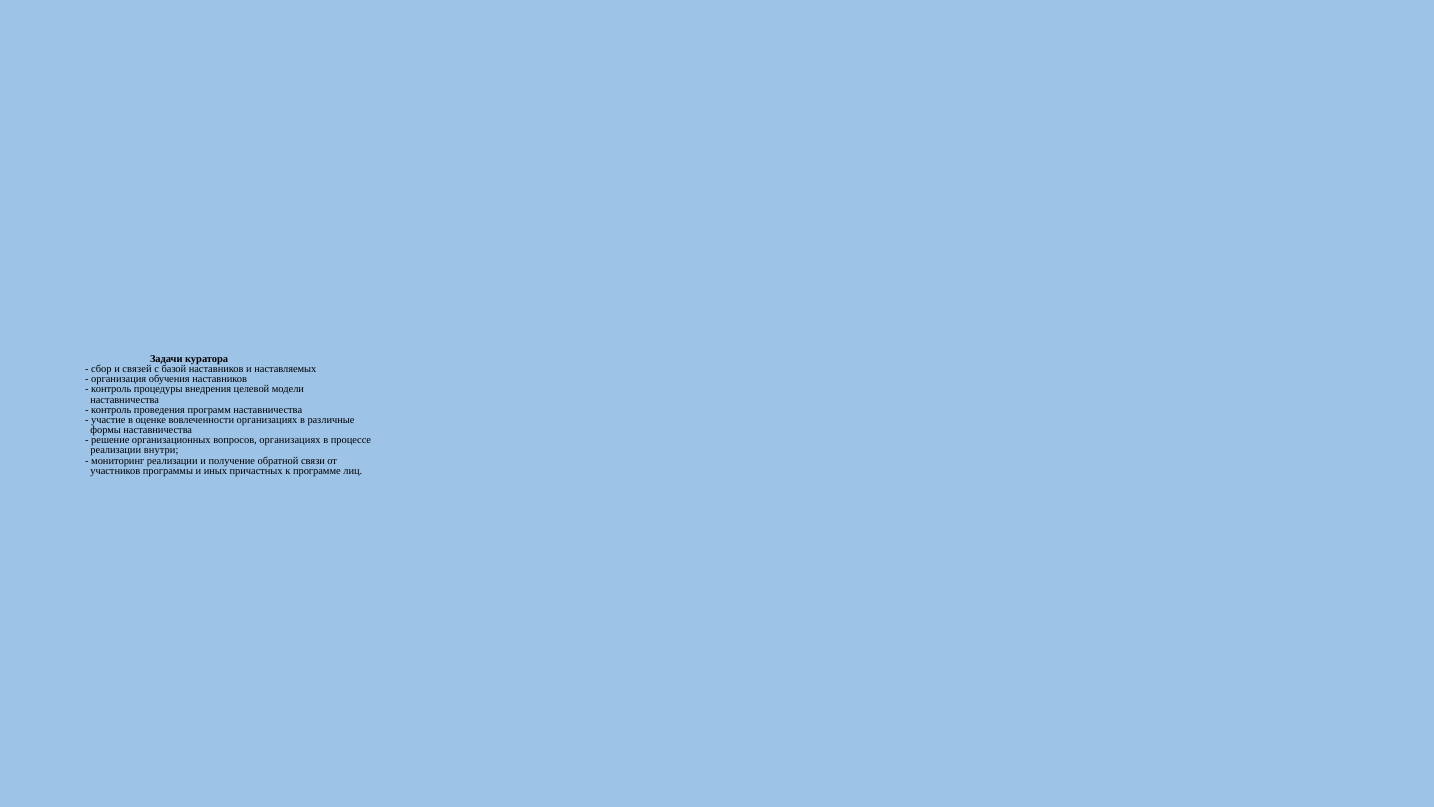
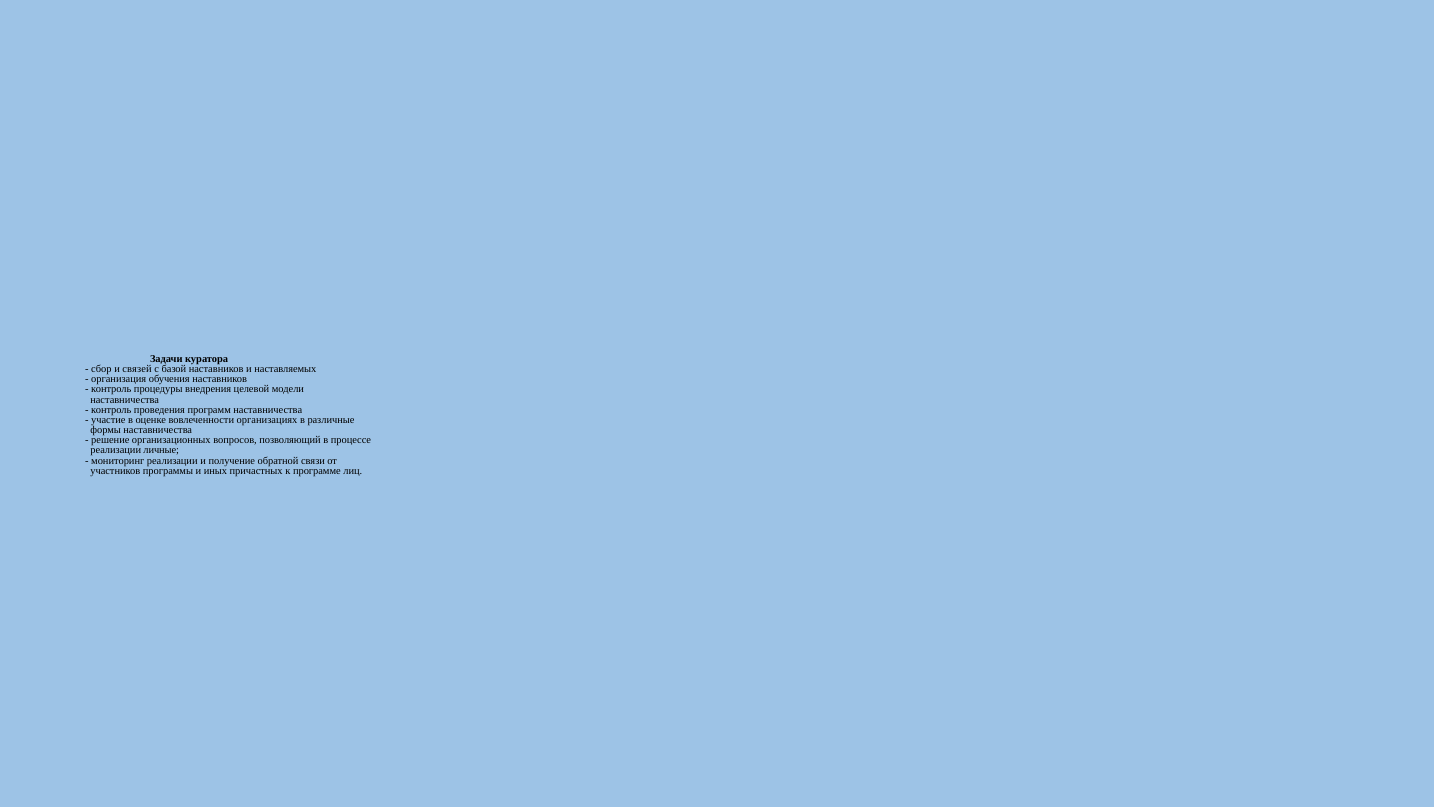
вопросов организациях: организациях -> позволяющий (290, 440)
внутри: внутри -> личные (161, 450)
